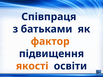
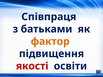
якості colour: orange -> red (32, 66)
